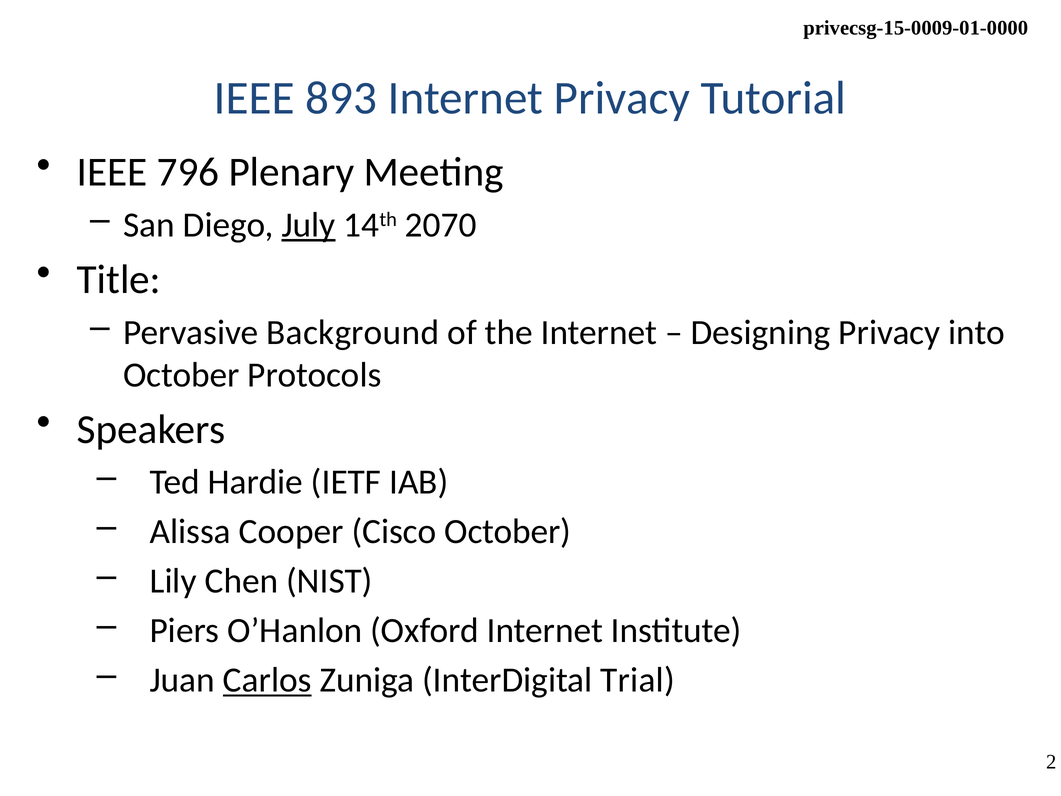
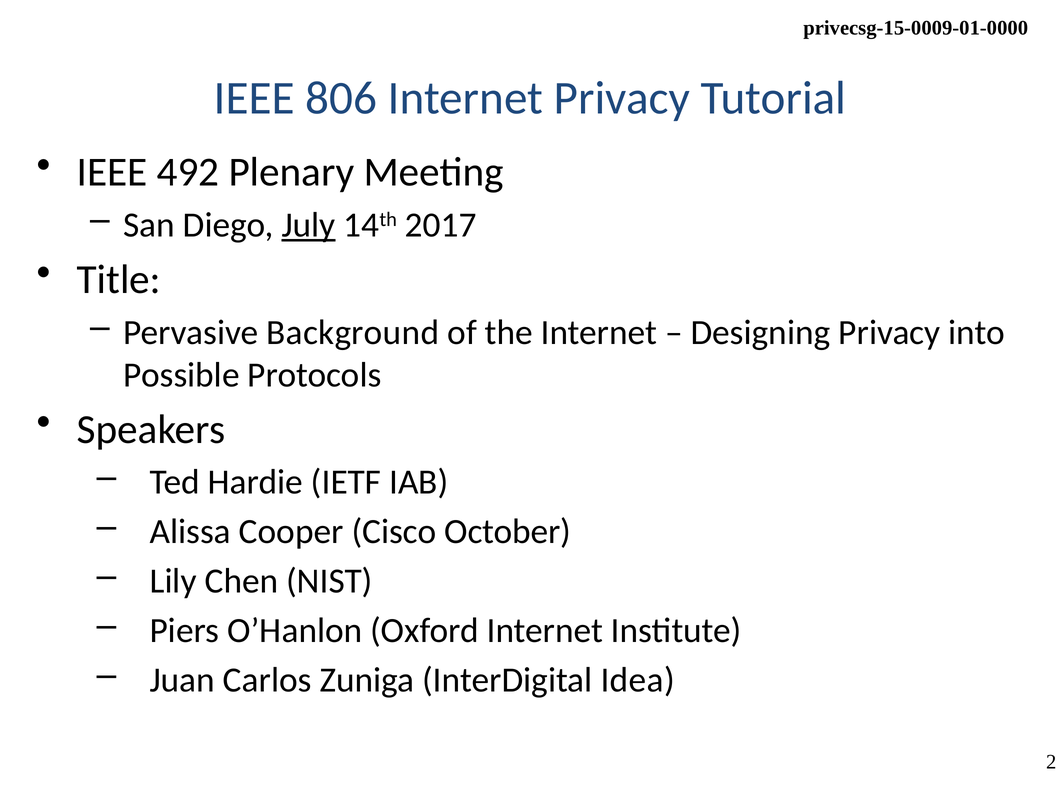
893: 893 -> 806 (341, 98)
796: 796 -> 492 (188, 172)
2070: 2070 -> 2017 (441, 225)
October: October -> Possible (181, 375)
Carlos underline: present -> none (267, 680)
Trial: Trial -> Idea (638, 680)
